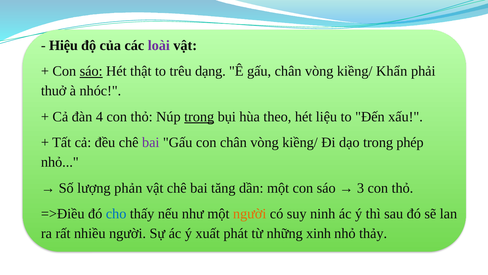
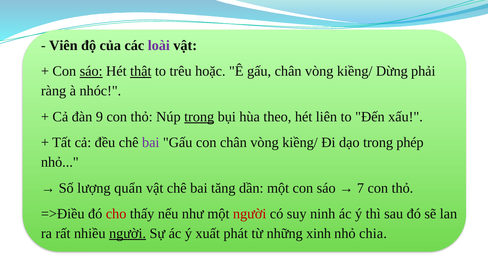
Hiệu: Hiệu -> Viên (63, 45)
thật underline: none -> present (141, 71)
dạng: dạng -> hoặc (210, 71)
Khẩn: Khẩn -> Dừng (392, 71)
thuở: thuở -> ràng (54, 91)
4: 4 -> 9 (99, 117)
liệu: liệu -> liên (326, 117)
phản: phản -> quẩn (128, 188)
3: 3 -> 7 (360, 188)
cho colour: blue -> red (116, 213)
người colour: orange -> red (250, 213)
người underline: none -> present (128, 233)
thảy: thảy -> chia (373, 233)
